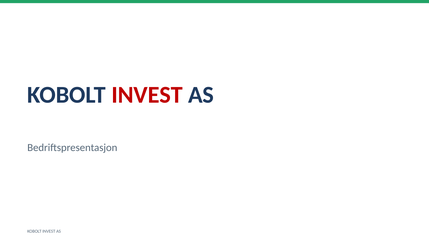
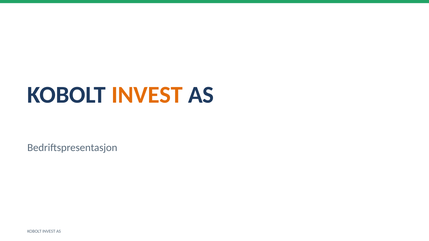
INVEST colour: red -> orange (147, 95)
